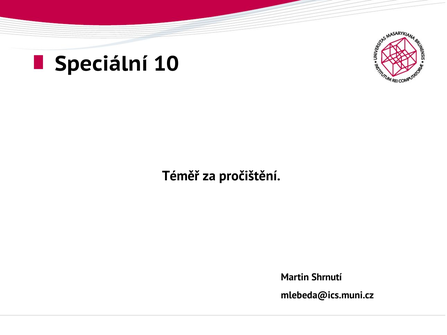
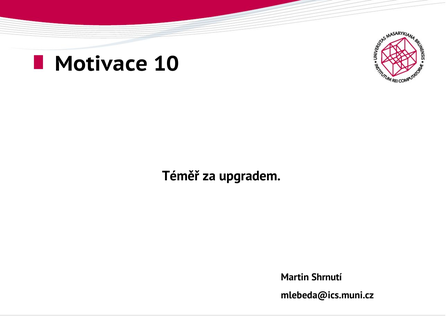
Speciální: Speciální -> Motivace (101, 64)
pročištění: pročištění -> upgradem (250, 176)
